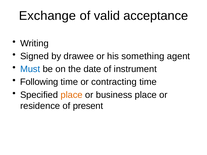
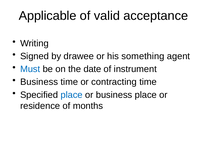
Exchange: Exchange -> Applicable (48, 16)
Following: Following -> Business (39, 82)
place colour: orange -> blue (72, 95)
present: present -> months (88, 106)
